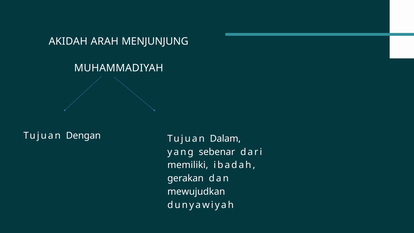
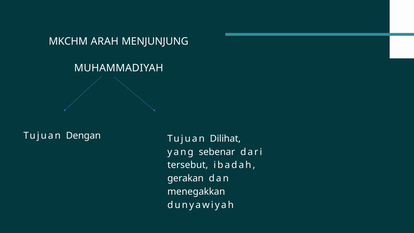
AKIDAH: AKIDAH -> MKCHM (68, 41)
Dalam: Dalam -> Dilihat (225, 139)
memiliki: memiliki -> tersebut (188, 165)
mewujudkan: mewujudkan -> menegakkan (196, 192)
